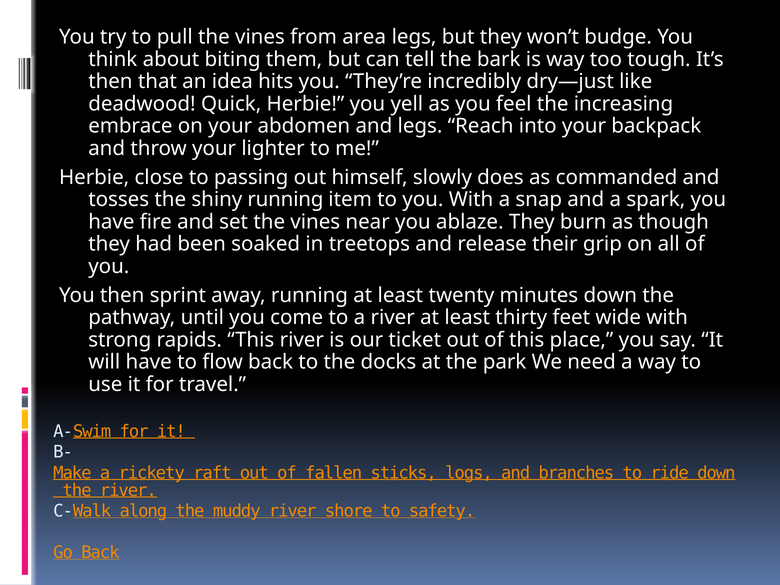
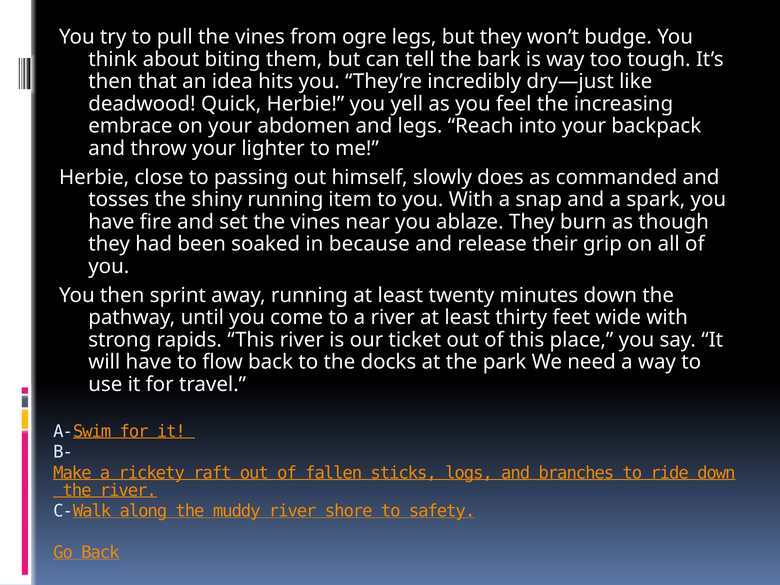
area: area -> ogre (364, 37)
treetops: treetops -> because (369, 244)
